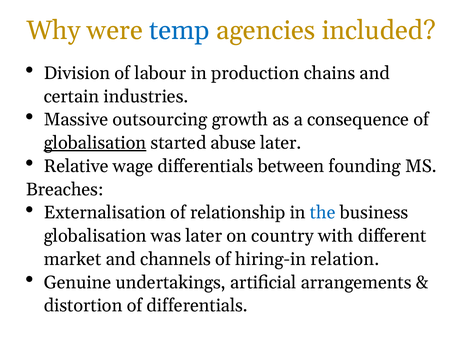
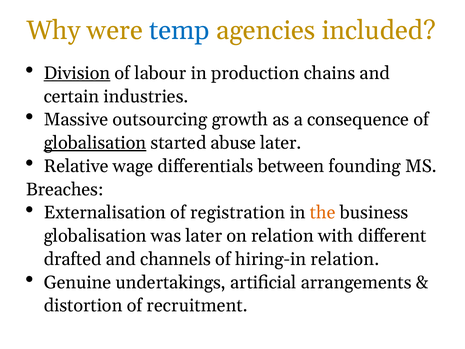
Division underline: none -> present (77, 73)
relationship: relationship -> registration (238, 213)
the colour: blue -> orange (323, 213)
on country: country -> relation (282, 236)
market: market -> drafted (73, 259)
of differentials: differentials -> recruitment (197, 305)
